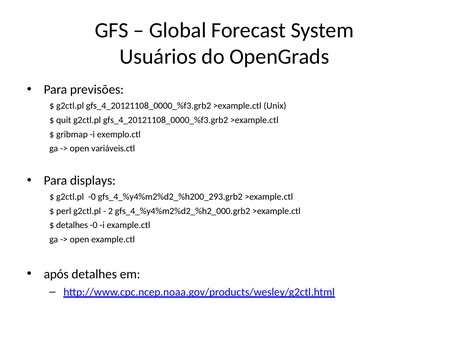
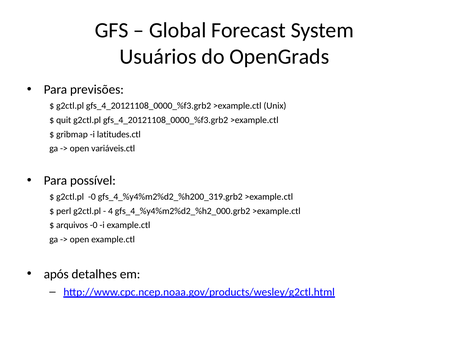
exemplo.ctl: exemplo.ctl -> latitudes.ctl (119, 134)
displays: displays -> possível (93, 180)
gfs_4_%y4%m2%d2_%h200_293.grb2: gfs_4_%y4%m2%d2_%h200_293.grb2 -> gfs_4_%y4%m2%d2_%h200_319.grb2 (170, 197)
2: 2 -> 4 (110, 211)
detalhes: detalhes -> arquivos (72, 225)
